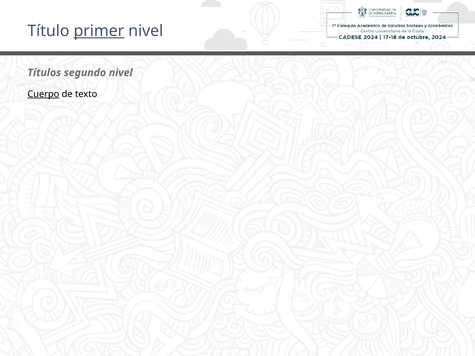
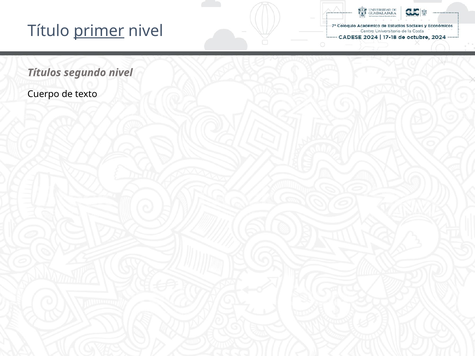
Cuerpo underline: present -> none (43, 94)
